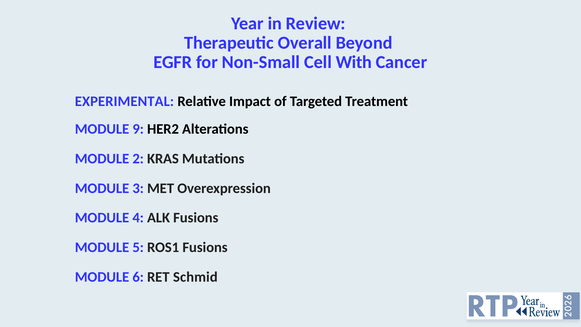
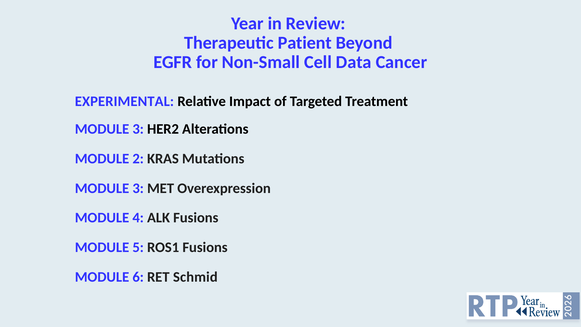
Overall: Overall -> Patient (305, 43)
With: With -> Data (354, 62)
9: 9 -> 3 (138, 129)
